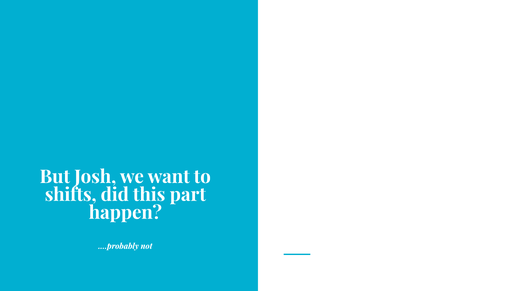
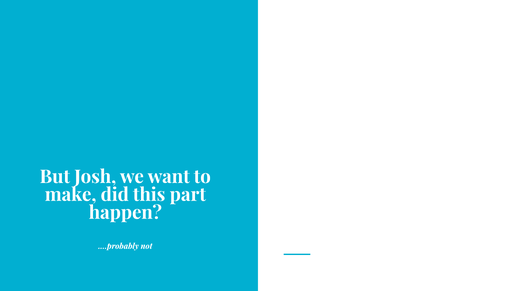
shifts: shifts -> make (71, 194)
